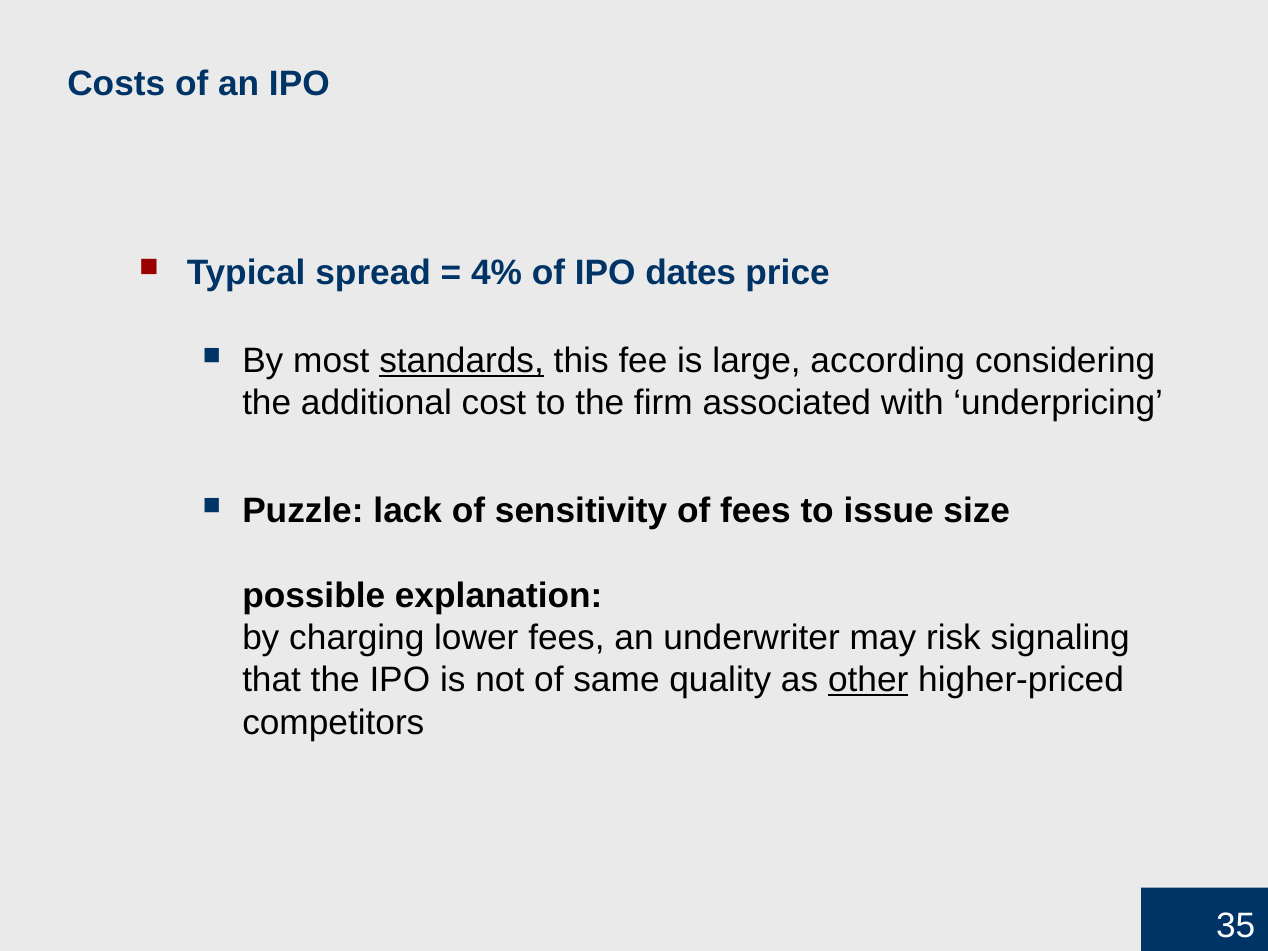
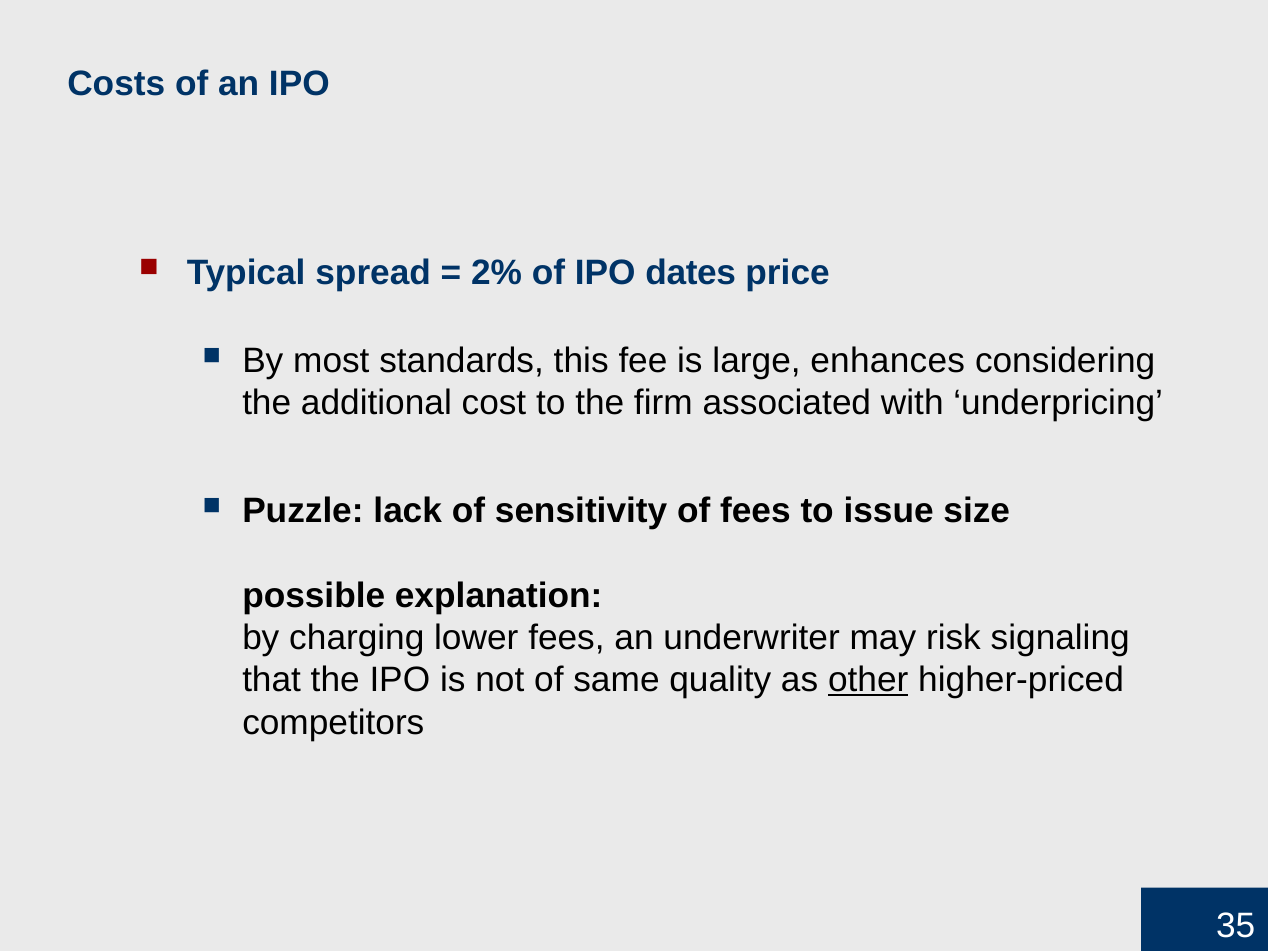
4%: 4% -> 2% (497, 273)
standards underline: present -> none (462, 361)
according: according -> enhances (888, 361)
